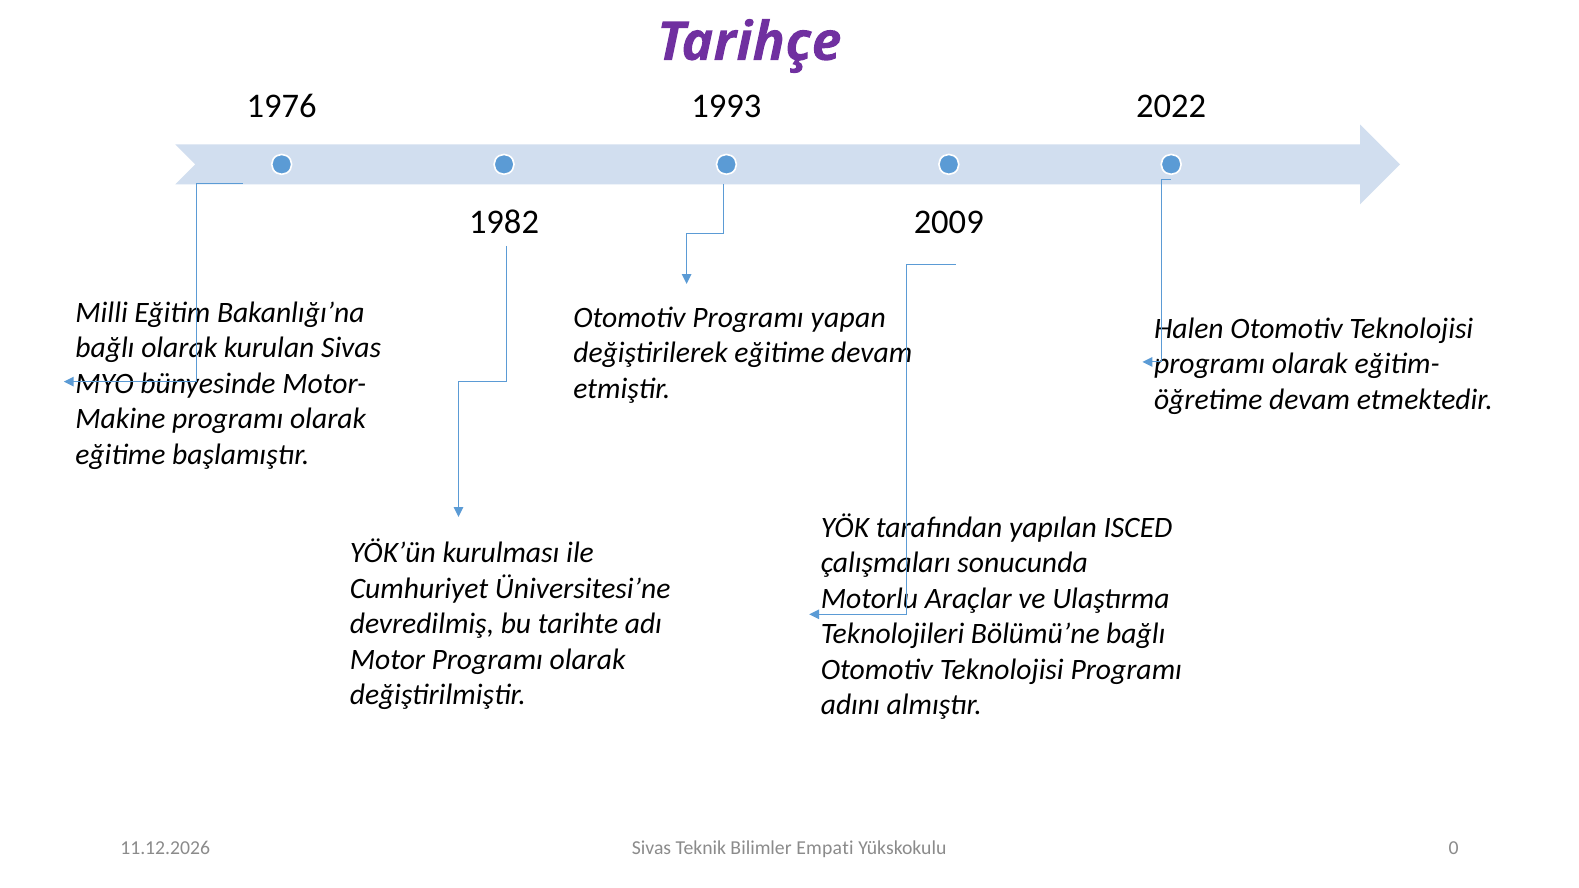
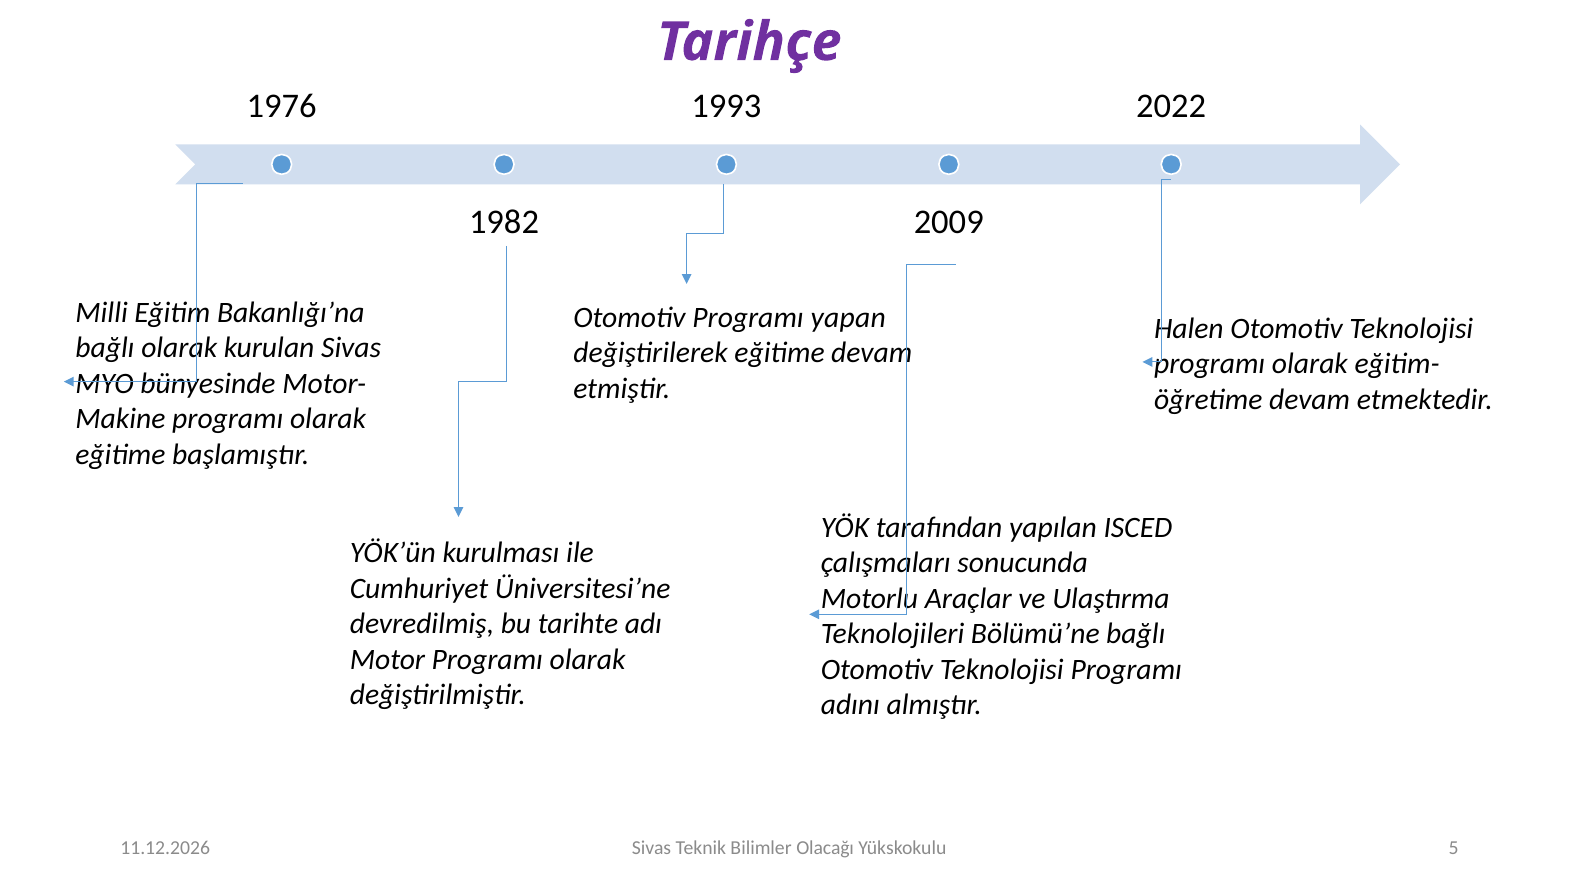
Empati: Empati -> Olacağı (825, 848)
0: 0 -> 5 (1454, 848)
